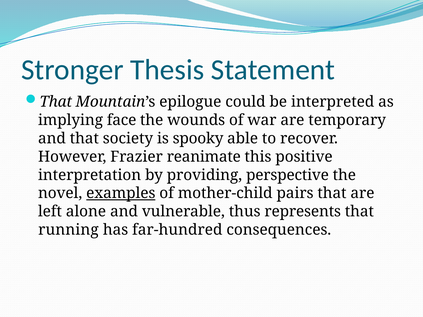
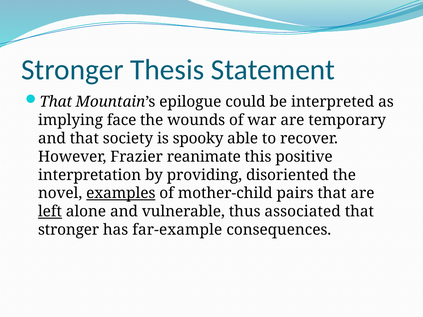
perspective: perspective -> disoriented (287, 175)
left underline: none -> present (50, 212)
represents: represents -> associated (303, 212)
running: running -> stronger (69, 230)
far-hundred: far-hundred -> far-example (177, 230)
